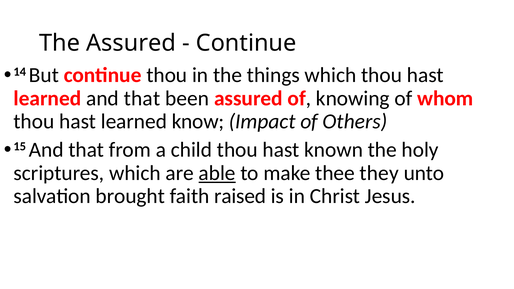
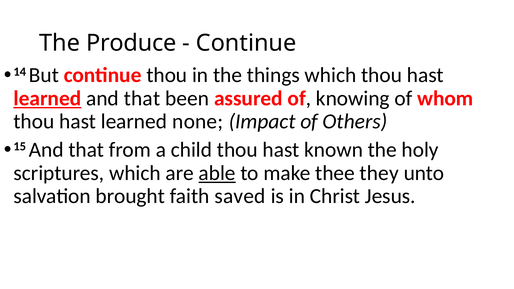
The Assured: Assured -> Produce (131, 43)
learned underline: none -> present (47, 98)
know: know -> none (198, 121)
raised: raised -> saved (240, 196)
